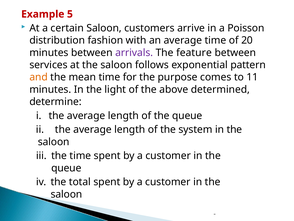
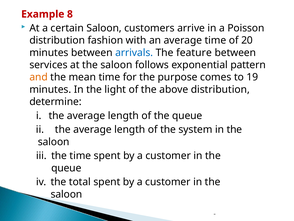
5: 5 -> 8 (70, 14)
arrivals colour: purple -> blue (134, 53)
11: 11 -> 19 (252, 77)
above determined: determined -> distribution (220, 89)
